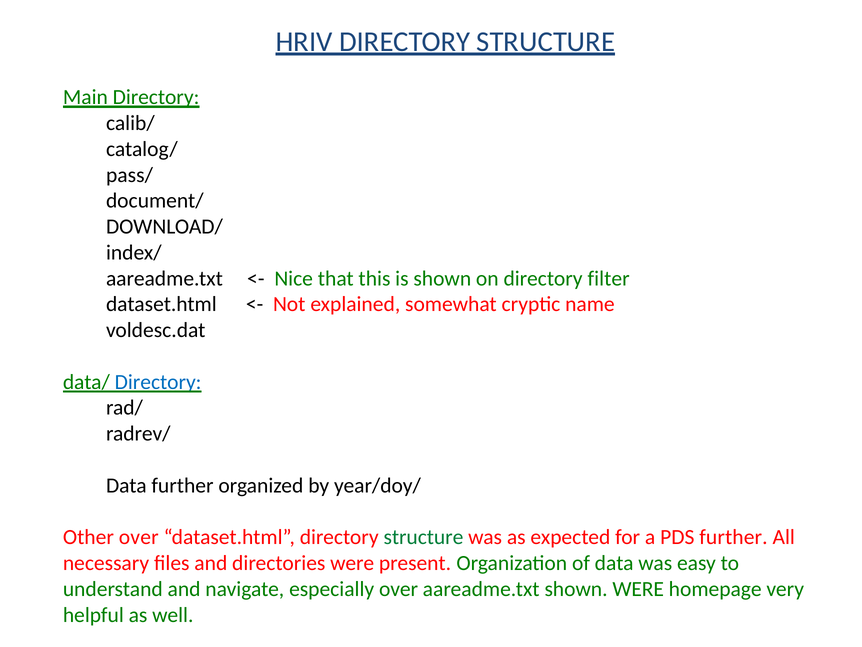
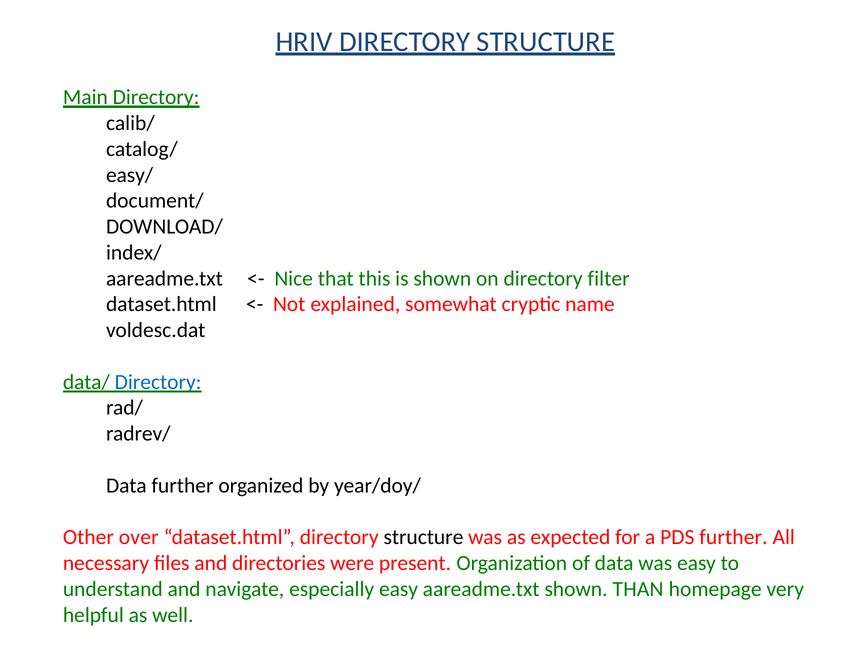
pass/: pass/ -> easy/ (130, 175)
structure colour: green -> black (423, 537)
especially over: over -> easy (399, 589)
shown WERE: WERE -> THAN (638, 589)
